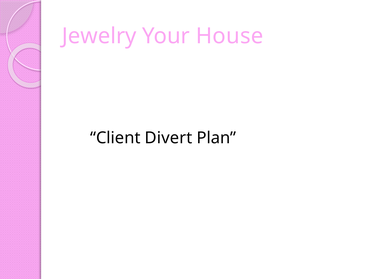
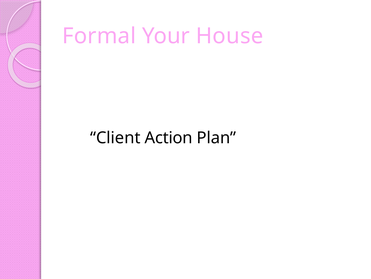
Jewelry: Jewelry -> Formal (99, 36)
Divert: Divert -> Action (169, 137)
